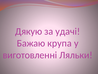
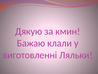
удачі: удачі -> кмин (68, 31)
крупа: крупа -> клали (60, 43)
